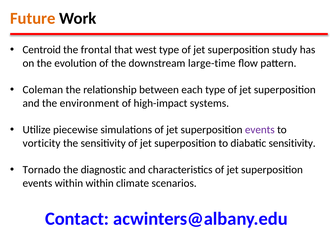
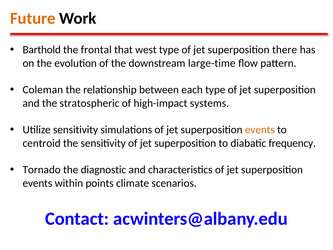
Centroid: Centroid -> Barthold (42, 50)
study: study -> there (285, 50)
environment: environment -> stratospheric (89, 103)
Utilize piecewise: piecewise -> sensitivity (76, 130)
events colour: purple -> orange (260, 130)
vorticity: vorticity -> centroid (42, 143)
diabatic sensitivity: sensitivity -> frequency (292, 143)
within within: within -> points (100, 183)
